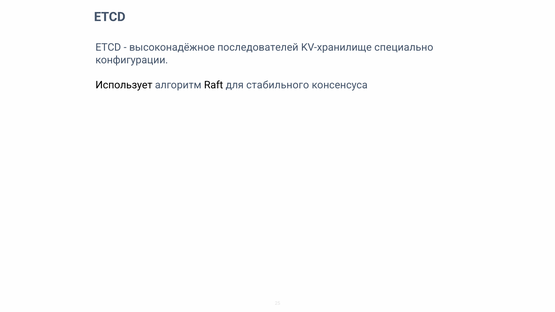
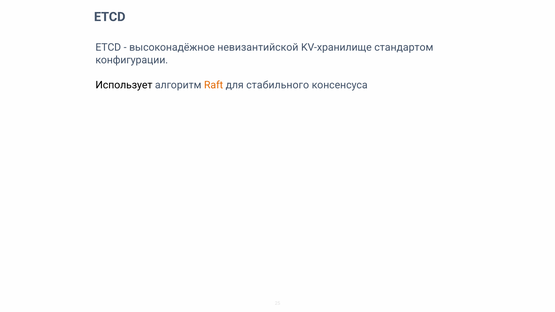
последователей: последователей -> невизантийской (258, 48)
специально: специально -> стандартом (404, 48)
Raft colour: black -> orange (214, 85)
